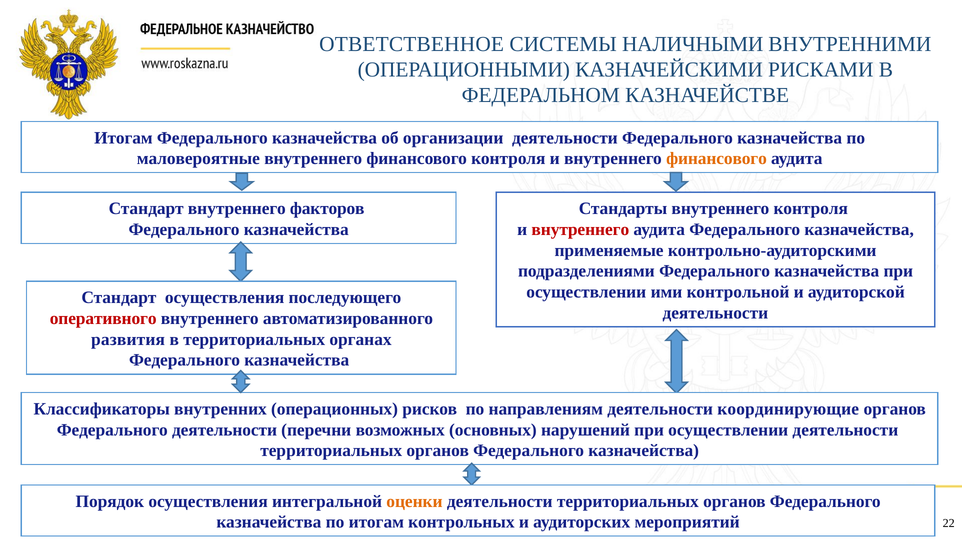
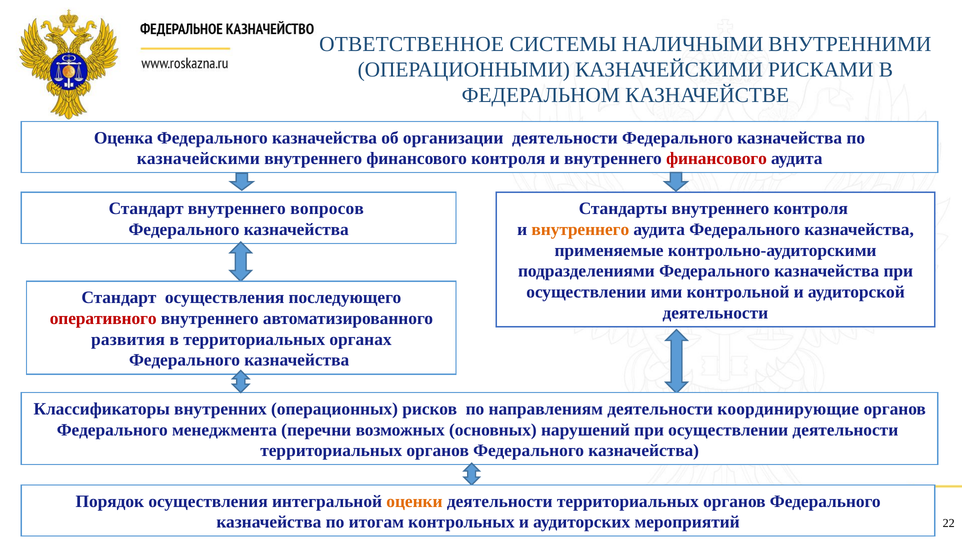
Итогам: Итогам -> Оценка (123, 138)
маловероятные: маловероятные -> казначейскими (198, 159)
финансового colour: orange -> red (716, 159)
факторов: факторов -> вопросов (327, 209)
внутреннего colour: red -> orange (580, 230)
Федерального деятельности: деятельности -> менеджмента (225, 430)
